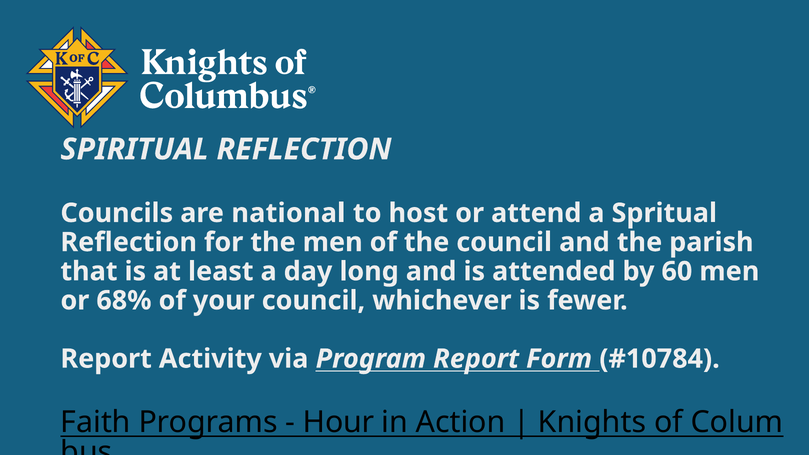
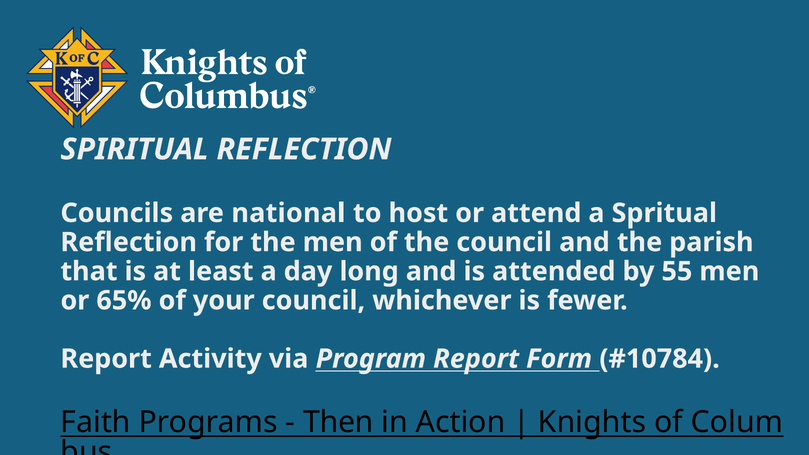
60: 60 -> 55 (677, 271)
68%: 68% -> 65% (124, 301)
Hour: Hour -> Then (338, 422)
